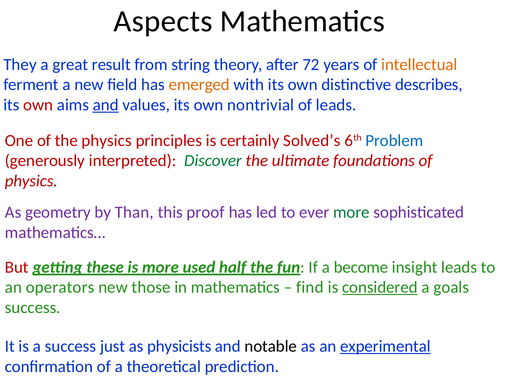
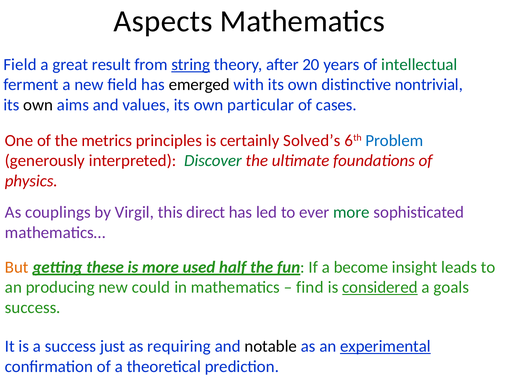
They: They -> Field (20, 65)
string underline: none -> present (191, 65)
72: 72 -> 20 (311, 65)
intellectual colour: orange -> green (419, 65)
emerged colour: orange -> black (199, 85)
describes: describes -> nontrivial (429, 85)
own colour: red -> black (38, 105)
and underline: present -> none (106, 105)
nontrivial: nontrivial -> particular (261, 105)
of leads: leads -> cases (336, 105)
the physics: physics -> metrics (107, 141)
geometry: geometry -> couplings (58, 212)
Than: Than -> Virgil (134, 212)
proof: proof -> direct (206, 212)
But colour: red -> orange (17, 267)
operators: operators -> producing (60, 288)
those: those -> could (151, 288)
physicists: physicists -> requiring (179, 346)
